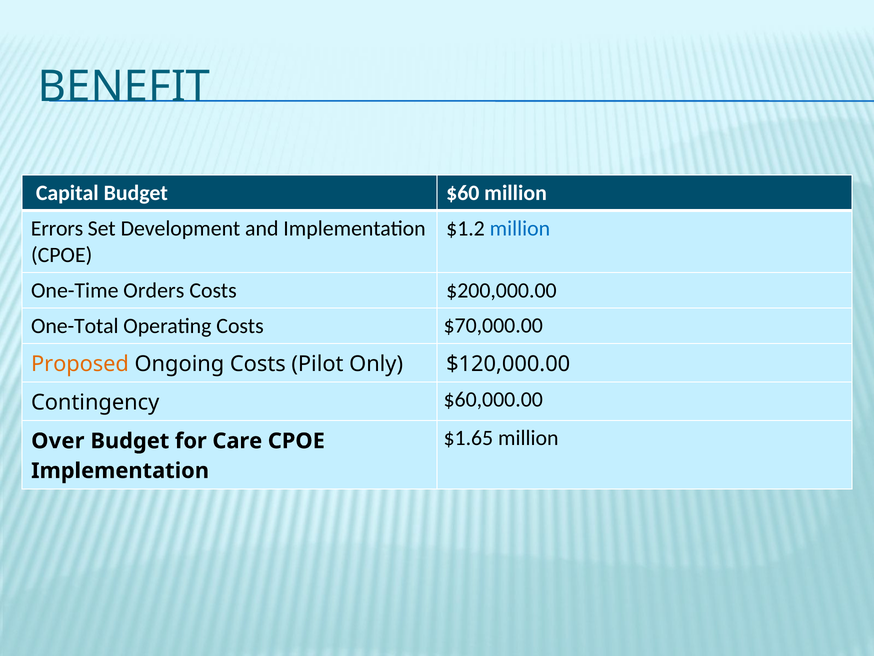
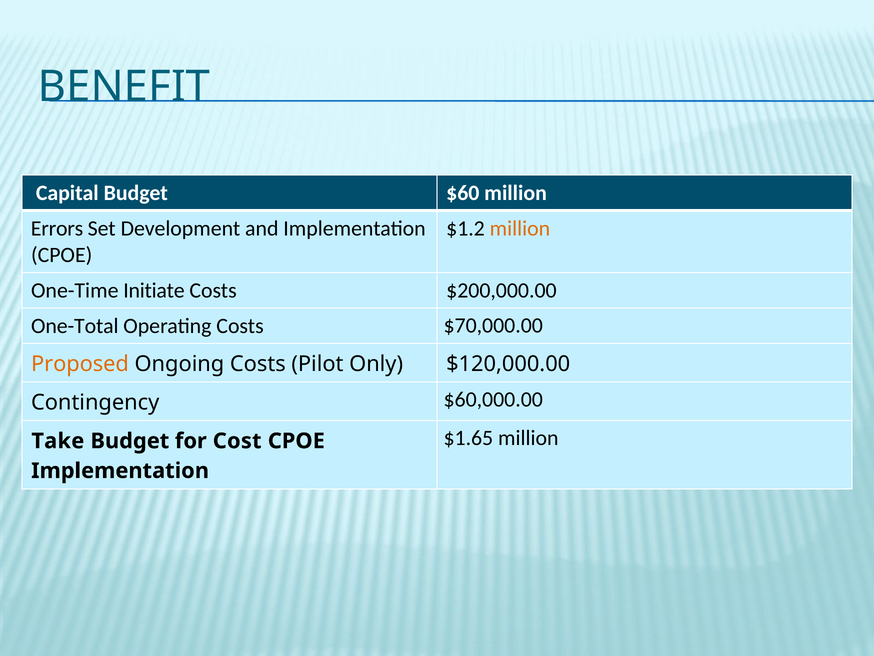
million colour: blue -> orange (520, 228)
Orders: Orders -> Initiate (154, 290)
Over: Over -> Take (58, 441)
Care: Care -> Cost (237, 441)
